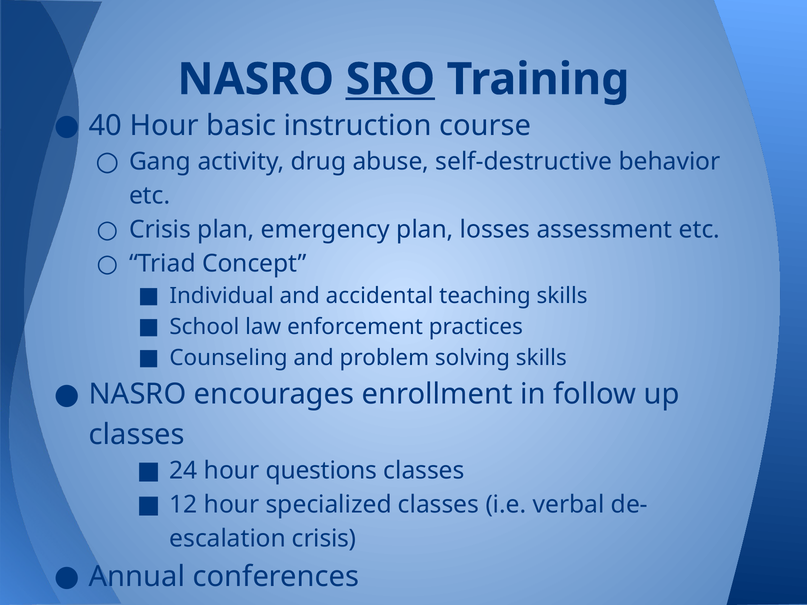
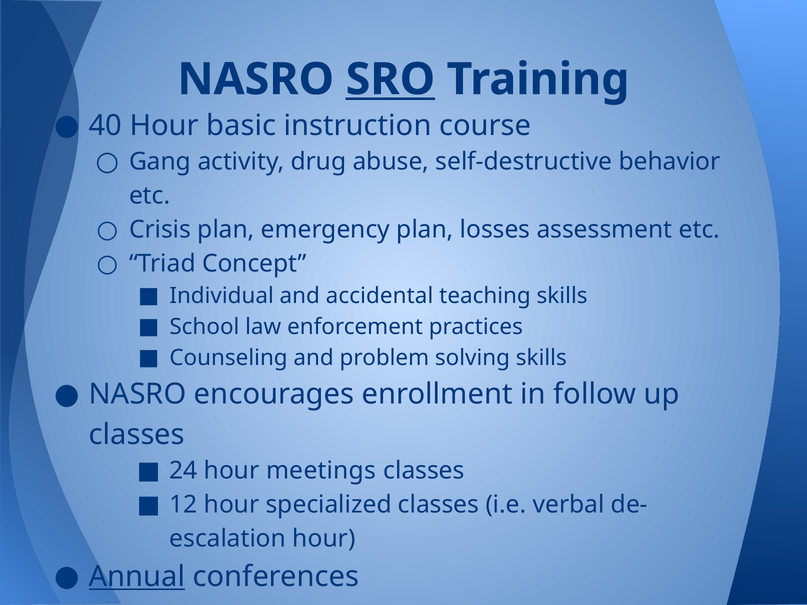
questions: questions -> meetings (321, 471)
crisis: crisis -> hour (324, 539)
Annual underline: none -> present (137, 577)
